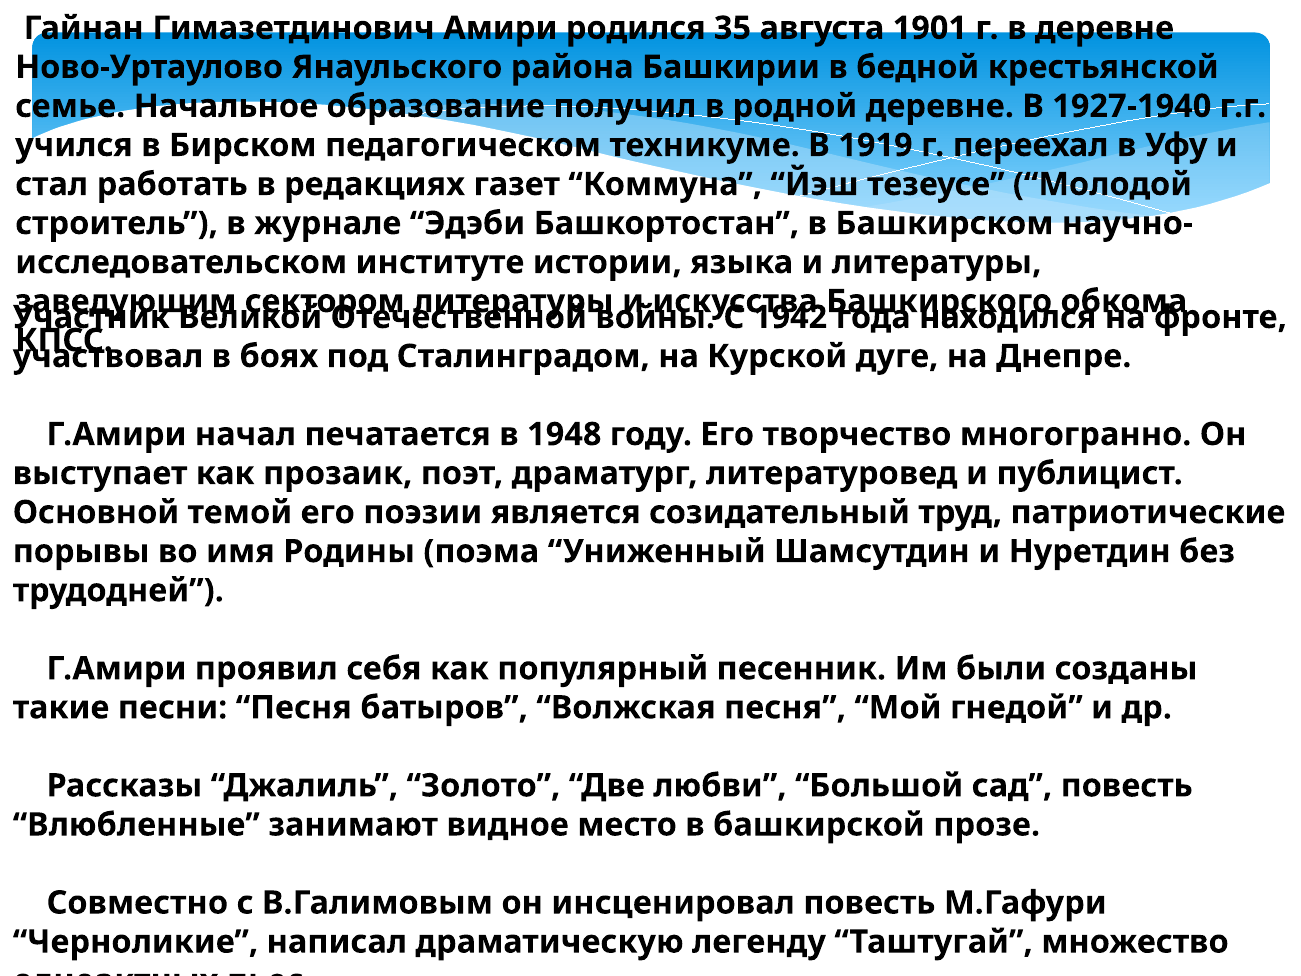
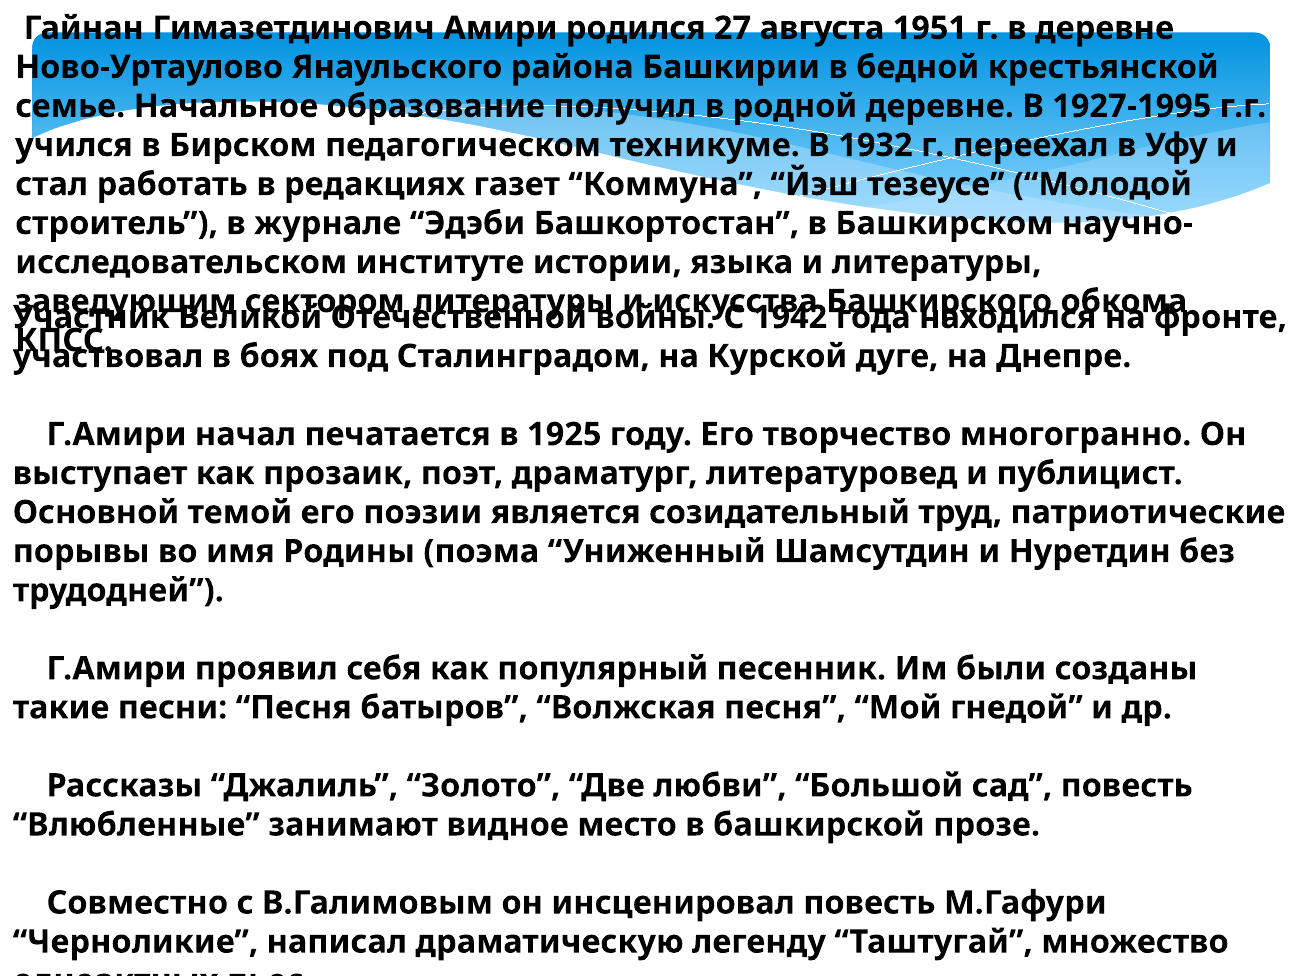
35: 35 -> 27 (733, 28)
1901: 1901 -> 1951 (930, 28)
1927-1940: 1927-1940 -> 1927-1995 (1132, 106)
1919: 1919 -> 1932 (875, 145)
1948: 1948 -> 1925 (564, 434)
